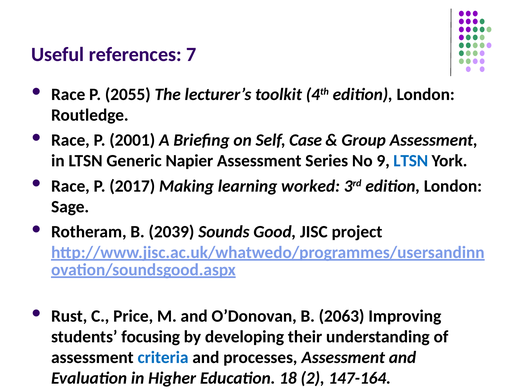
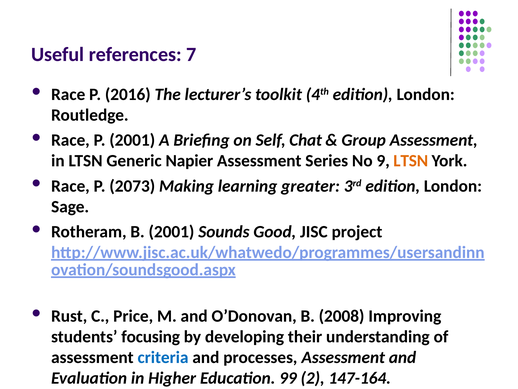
2055: 2055 -> 2016 (128, 94)
Case: Case -> Chat (306, 140)
LTSN colour: blue -> orange (411, 161)
2017: 2017 -> 2073 (132, 186)
worked: worked -> greater (310, 186)
B 2039: 2039 -> 2001 (171, 231)
2063: 2063 -> 2008 (342, 316)
18: 18 -> 99 (288, 378)
